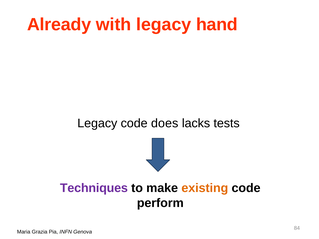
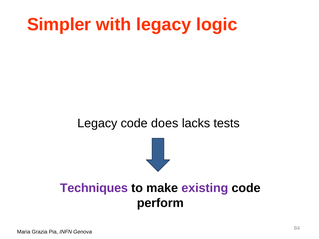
Already: Already -> Simpler (59, 24)
hand: hand -> logic (217, 24)
existing colour: orange -> purple (205, 188)
